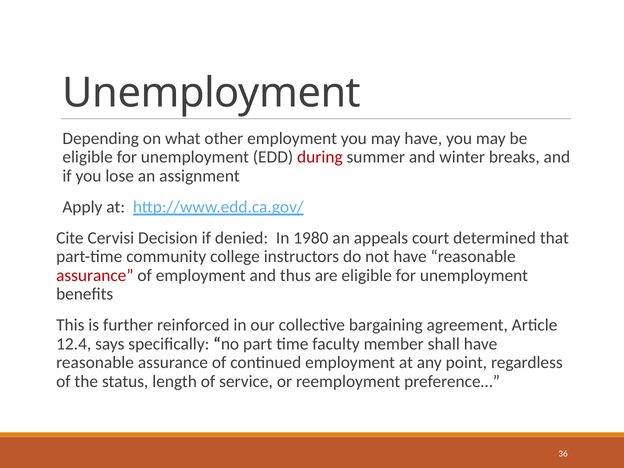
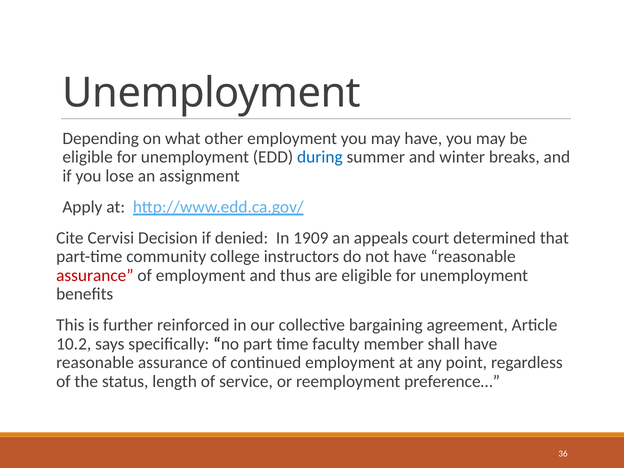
during colour: red -> blue (320, 157)
1980: 1980 -> 1909 (311, 238)
12.4: 12.4 -> 10.2 (74, 344)
